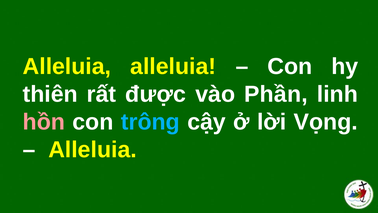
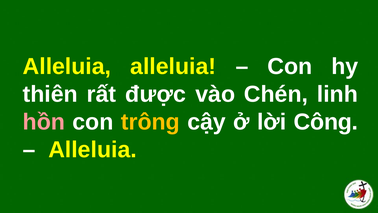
Phần: Phần -> Chén (276, 94)
trông colour: light blue -> yellow (150, 122)
Vọng: Vọng -> Công (326, 122)
